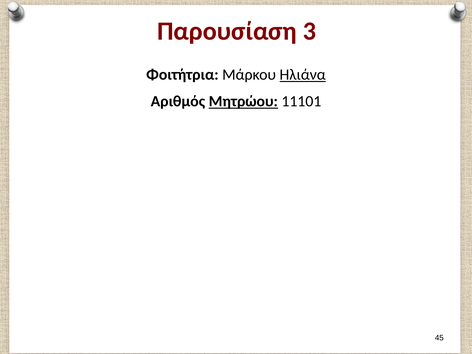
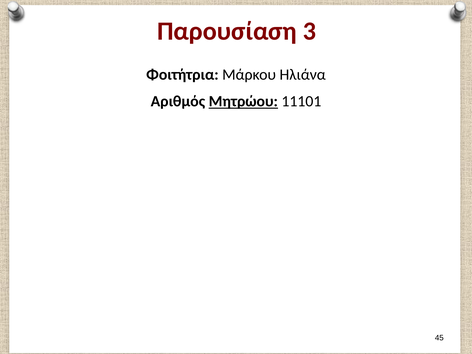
Ηλιάνα underline: present -> none (303, 75)
